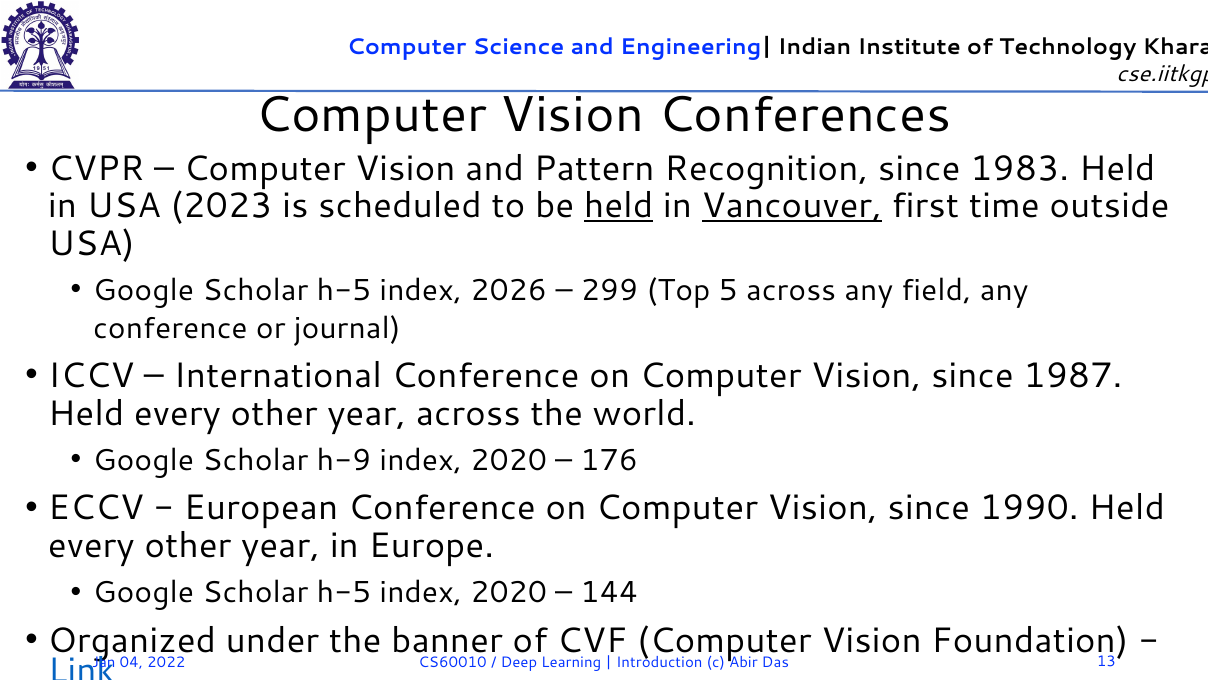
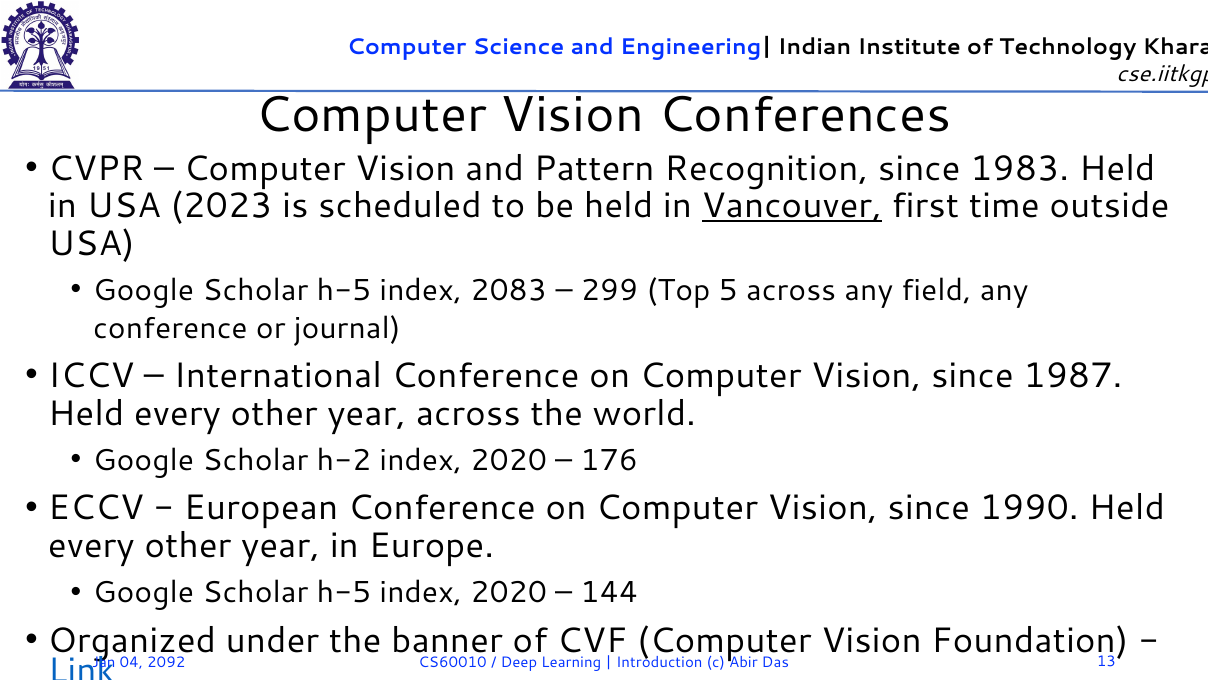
held underline: present -> none (619, 206)
2026: 2026 -> 2083 (509, 290)
h-9: h-9 -> h-2 (344, 460)
2022: 2022 -> 2092 (166, 662)
